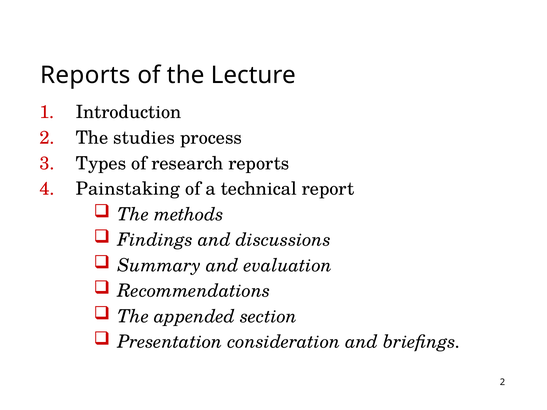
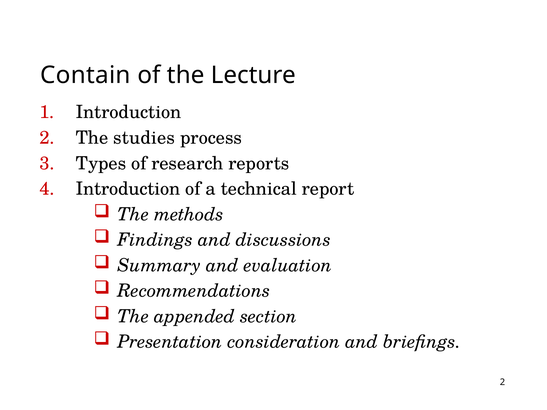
Reports: Reports -> Contain (85, 75)
Painstaking: Painstaking -> Introduction (128, 189)
